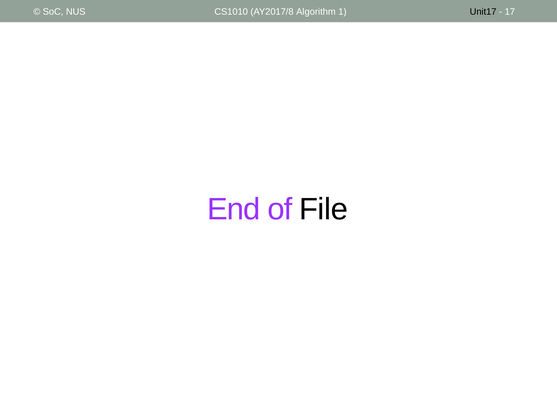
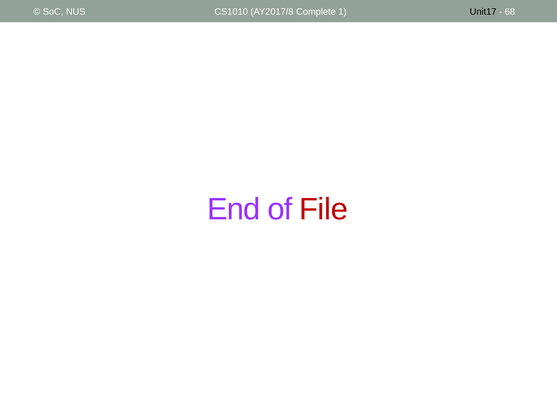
Algorithm: Algorithm -> Complete (316, 12)
17: 17 -> 68 (510, 12)
File colour: black -> red (324, 209)
